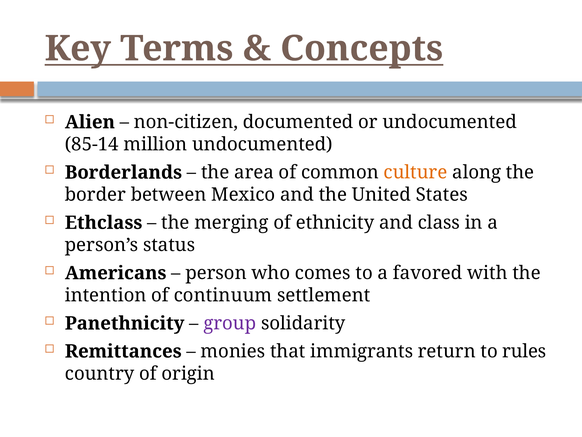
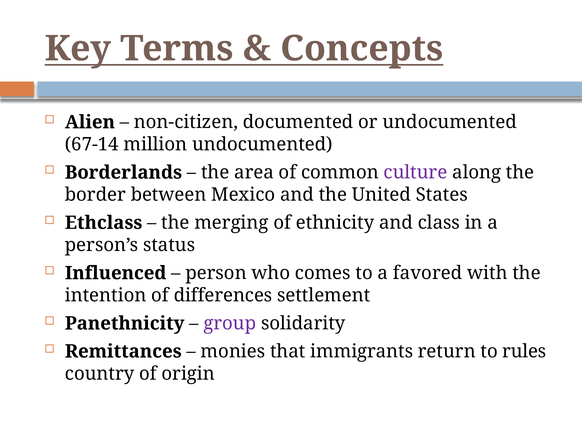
85-14: 85-14 -> 67-14 (92, 144)
culture colour: orange -> purple (415, 172)
Americans: Americans -> Influenced (116, 273)
continuum: continuum -> differences (223, 295)
